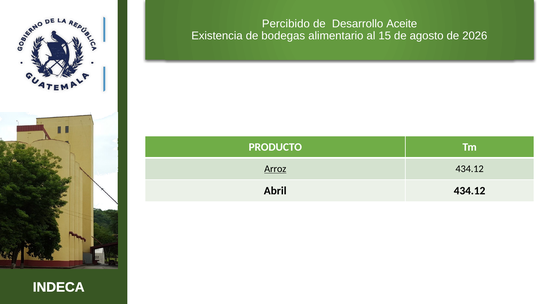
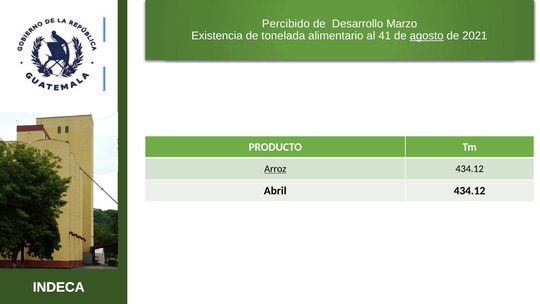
Aceite: Aceite -> Marzo (402, 24)
bodegas: bodegas -> tonelada (283, 36)
15: 15 -> 41 (385, 36)
agosto underline: none -> present (427, 36)
2026: 2026 -> 2021 (475, 36)
